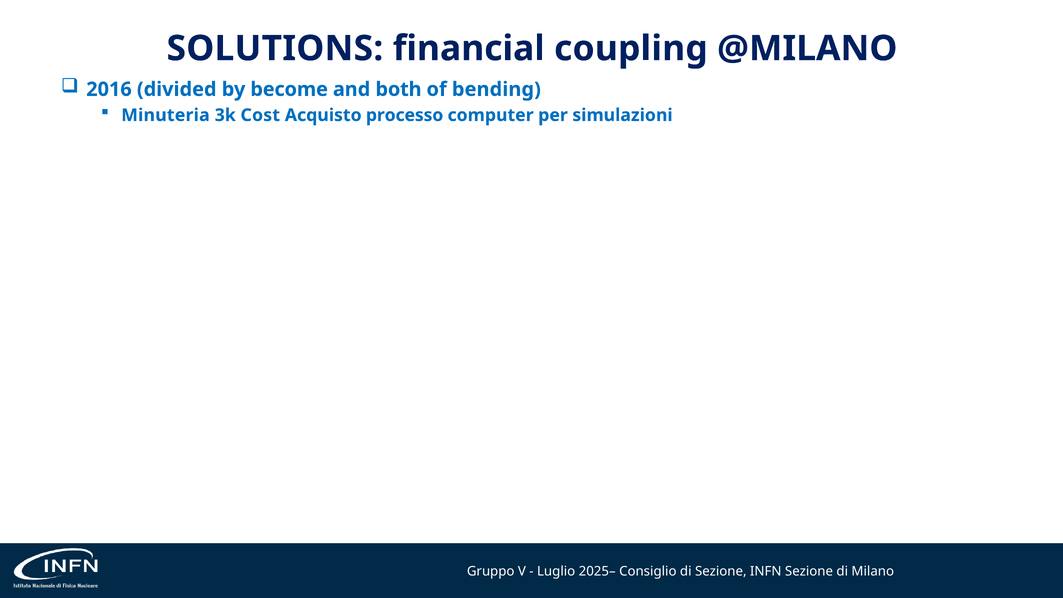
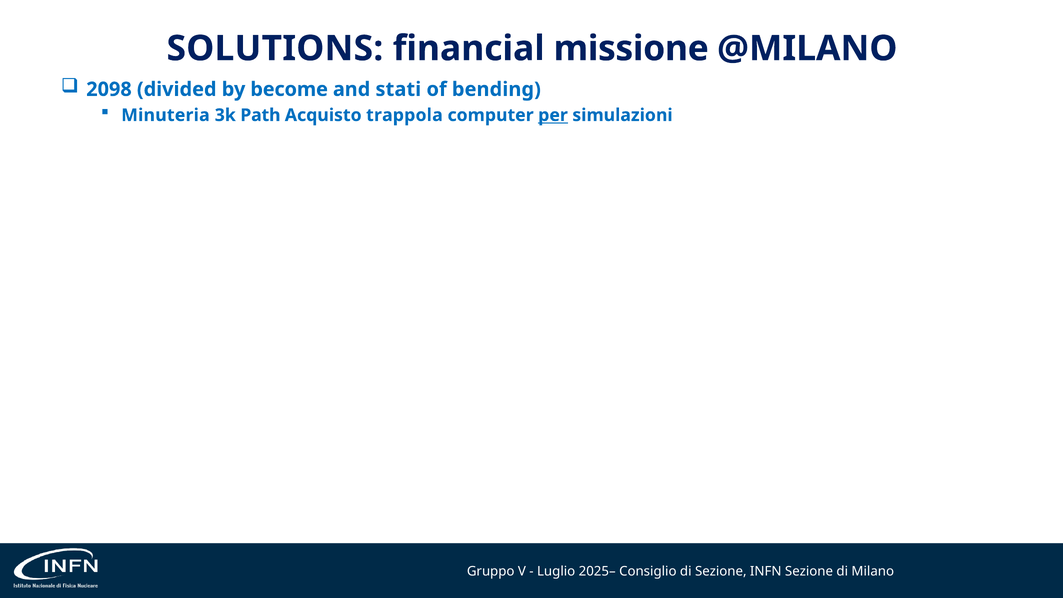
coupling: coupling -> missione (631, 49)
2016: 2016 -> 2098 (109, 89)
both: both -> stati (398, 89)
Cost: Cost -> Path (260, 115)
processo: processo -> trappola (404, 115)
per underline: none -> present (553, 115)
